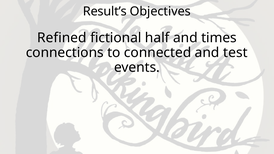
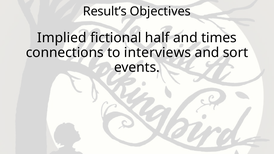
Refined: Refined -> Implied (62, 38)
connected: connected -> interviews (158, 53)
test: test -> sort (236, 53)
